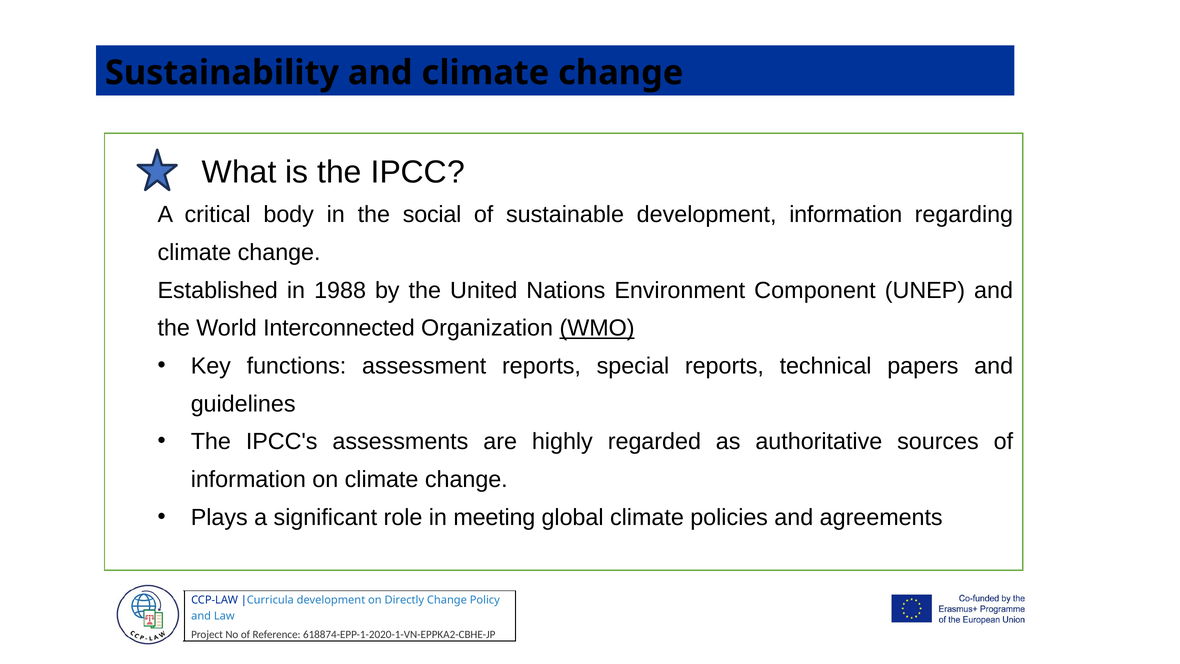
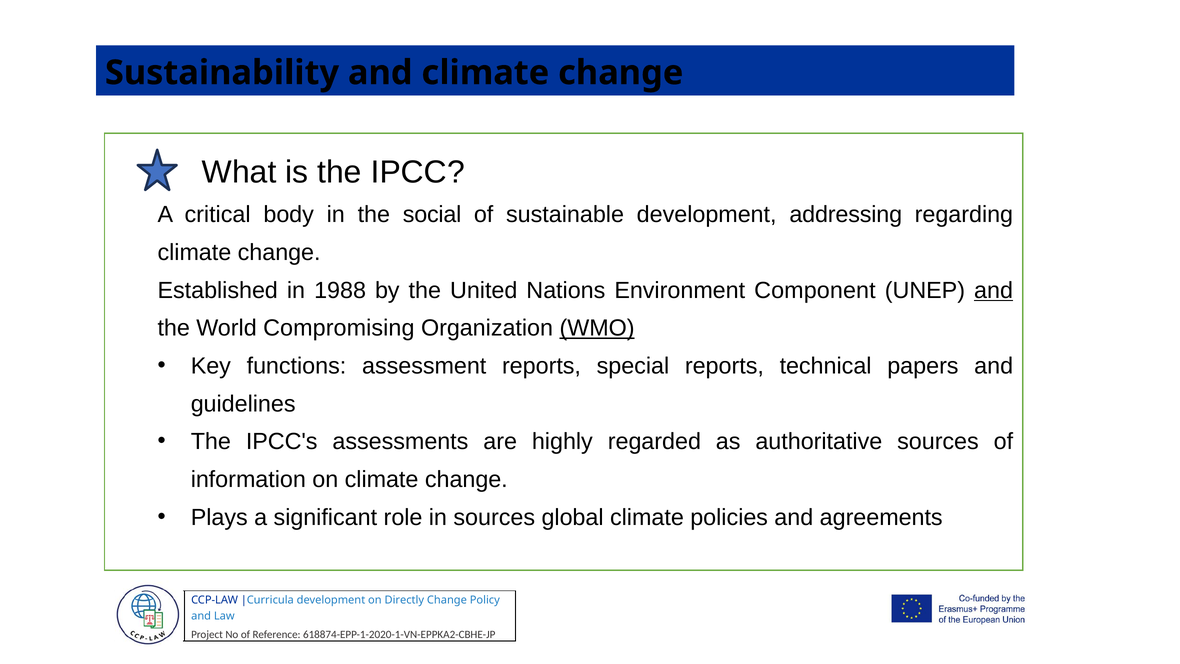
development information: information -> addressing (846, 215)
and underline: none -> present (994, 290)
Interconnected: Interconnected -> Compromising (339, 328)
in meeting: meeting -> sources (494, 517)
